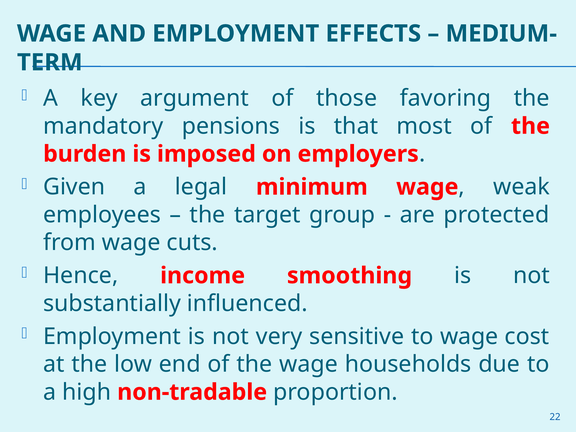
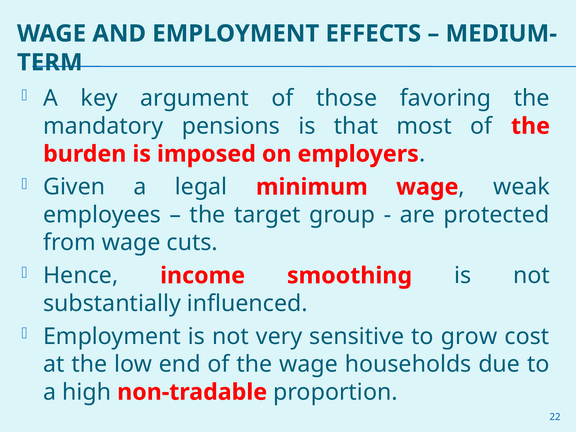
to wage: wage -> grow (469, 336)
